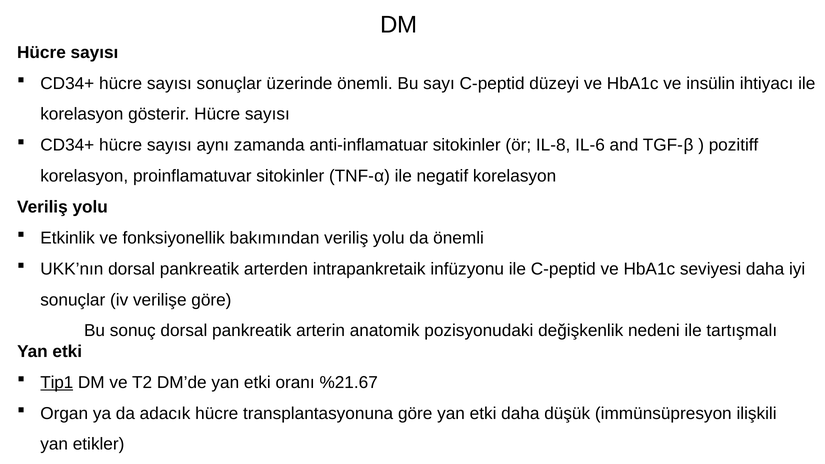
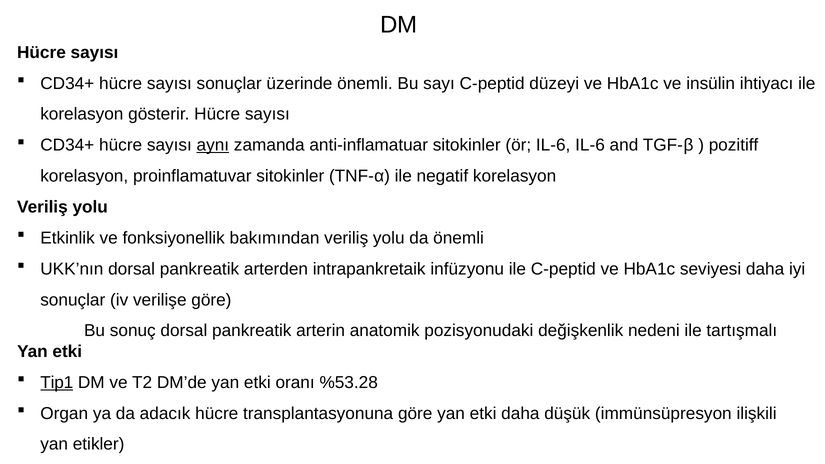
aynı underline: none -> present (213, 145)
ör IL-8: IL-8 -> IL-6 (553, 145)
%21.67: %21.67 -> %53.28 (349, 383)
